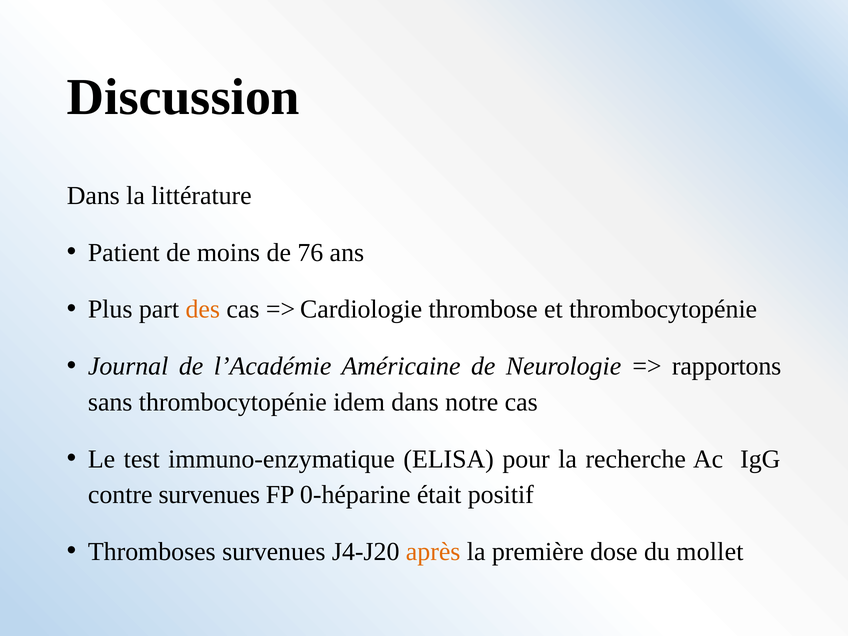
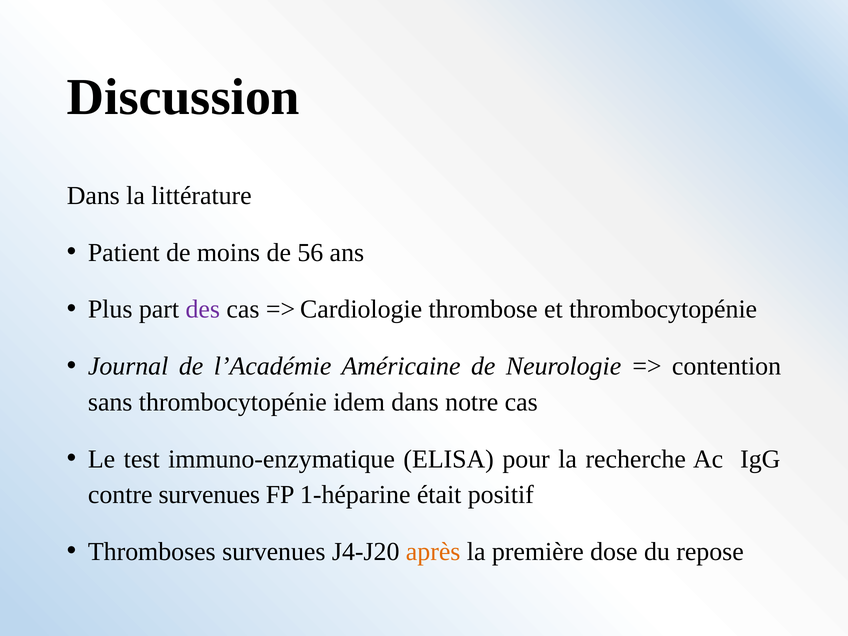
76: 76 -> 56 (310, 252)
des colour: orange -> purple (203, 309)
rapportons: rapportons -> contention (727, 366)
0-héparine: 0-héparine -> 1-héparine (355, 495)
mollet: mollet -> repose (710, 552)
